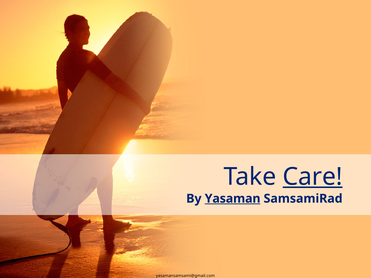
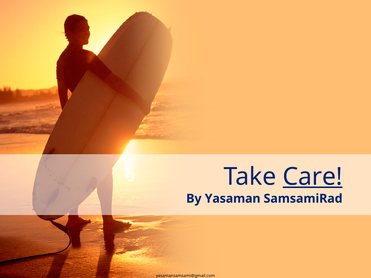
Yasaman underline: present -> none (233, 199)
